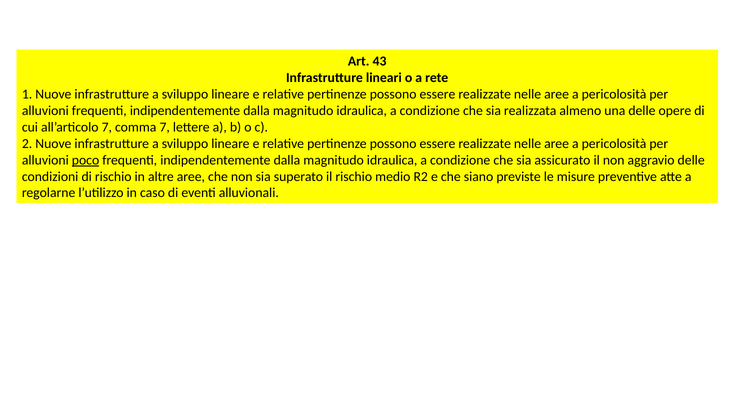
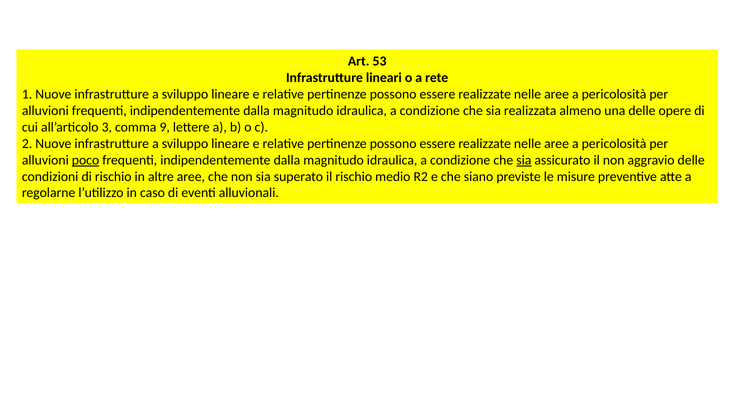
43: 43 -> 53 (380, 61)
all’articolo 7: 7 -> 3 (107, 127)
comma 7: 7 -> 9 (165, 127)
sia underline: none -> present (524, 160)
